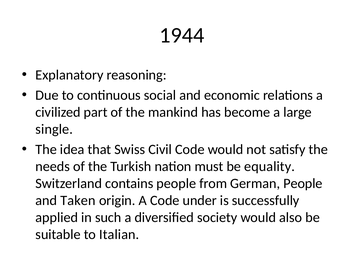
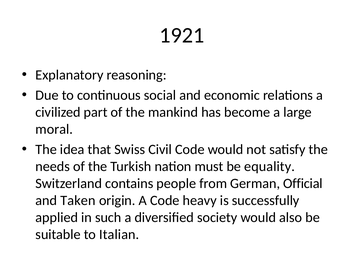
1944: 1944 -> 1921 (182, 35)
single: single -> moral (54, 129)
German People: People -> Official (303, 183)
under: under -> heavy (200, 200)
